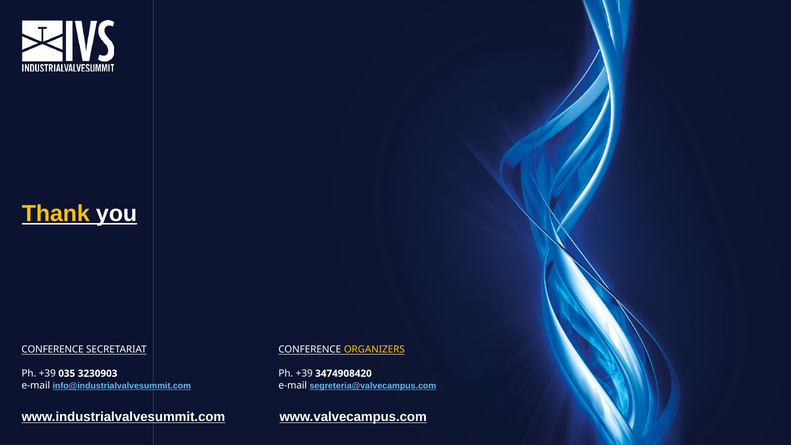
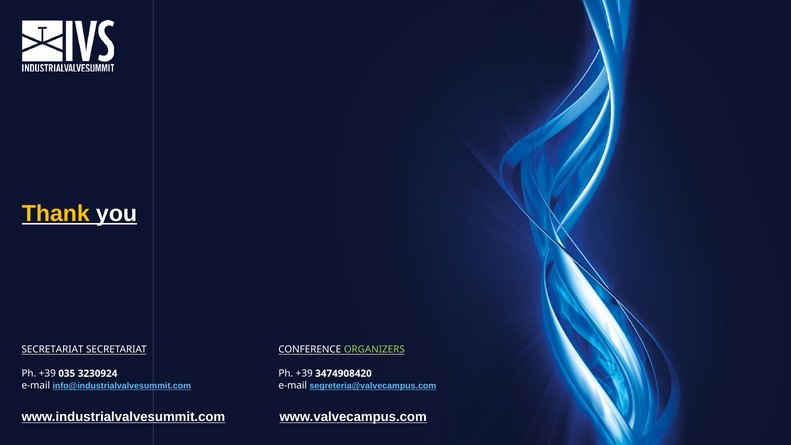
CONFERENCE: CONFERENCE -> SECRETARIAT (53, 350)
ORGANIZERS colour: yellow -> light green (374, 350)
3230903: 3230903 -> 3230924 (98, 373)
